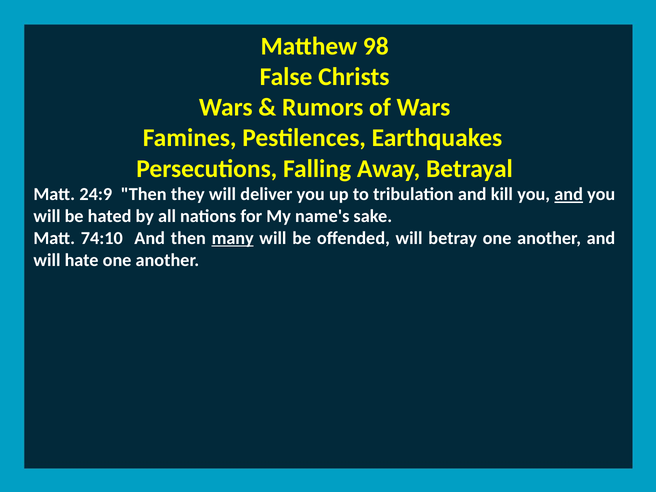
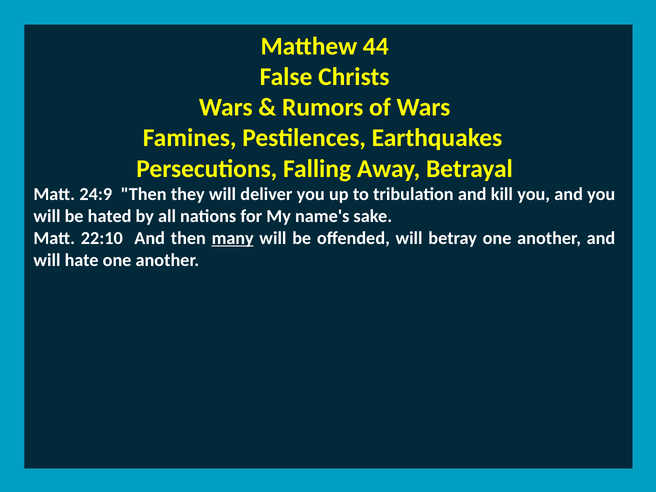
98: 98 -> 44 (376, 46)
and underline: present -> none (569, 194)
74:10: 74:10 -> 22:10 (102, 238)
